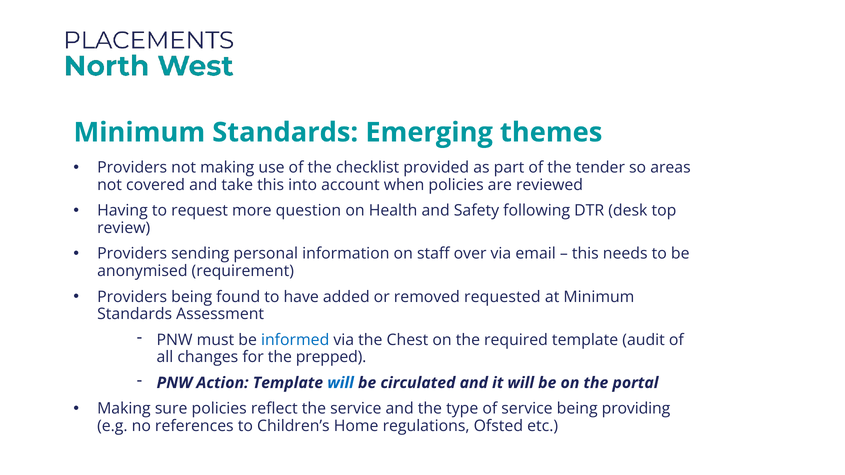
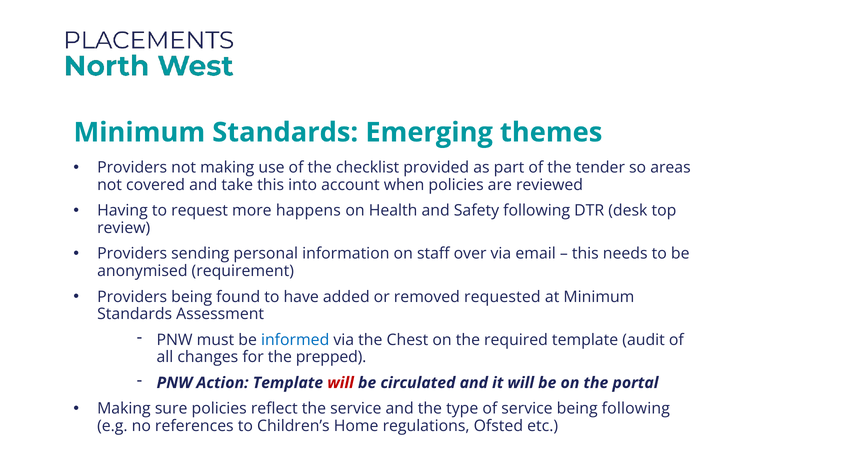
question: question -> happens (308, 211)
will colour: blue -> red (341, 383)
being providing: providing -> following (636, 409)
